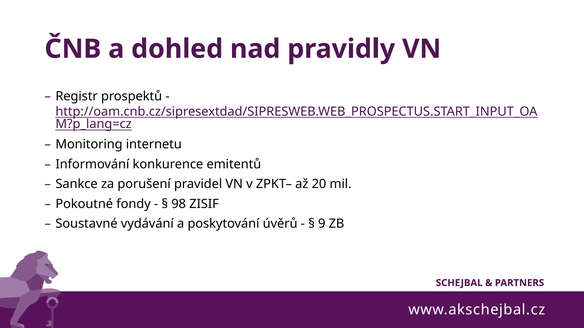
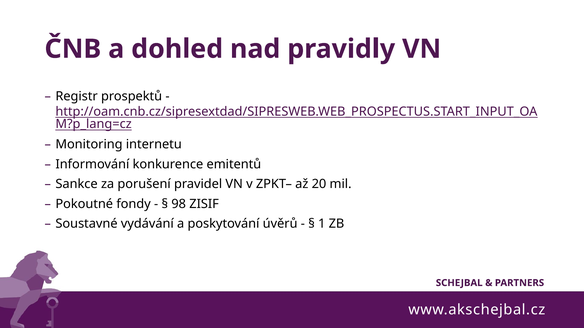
9: 9 -> 1 (322, 224)
